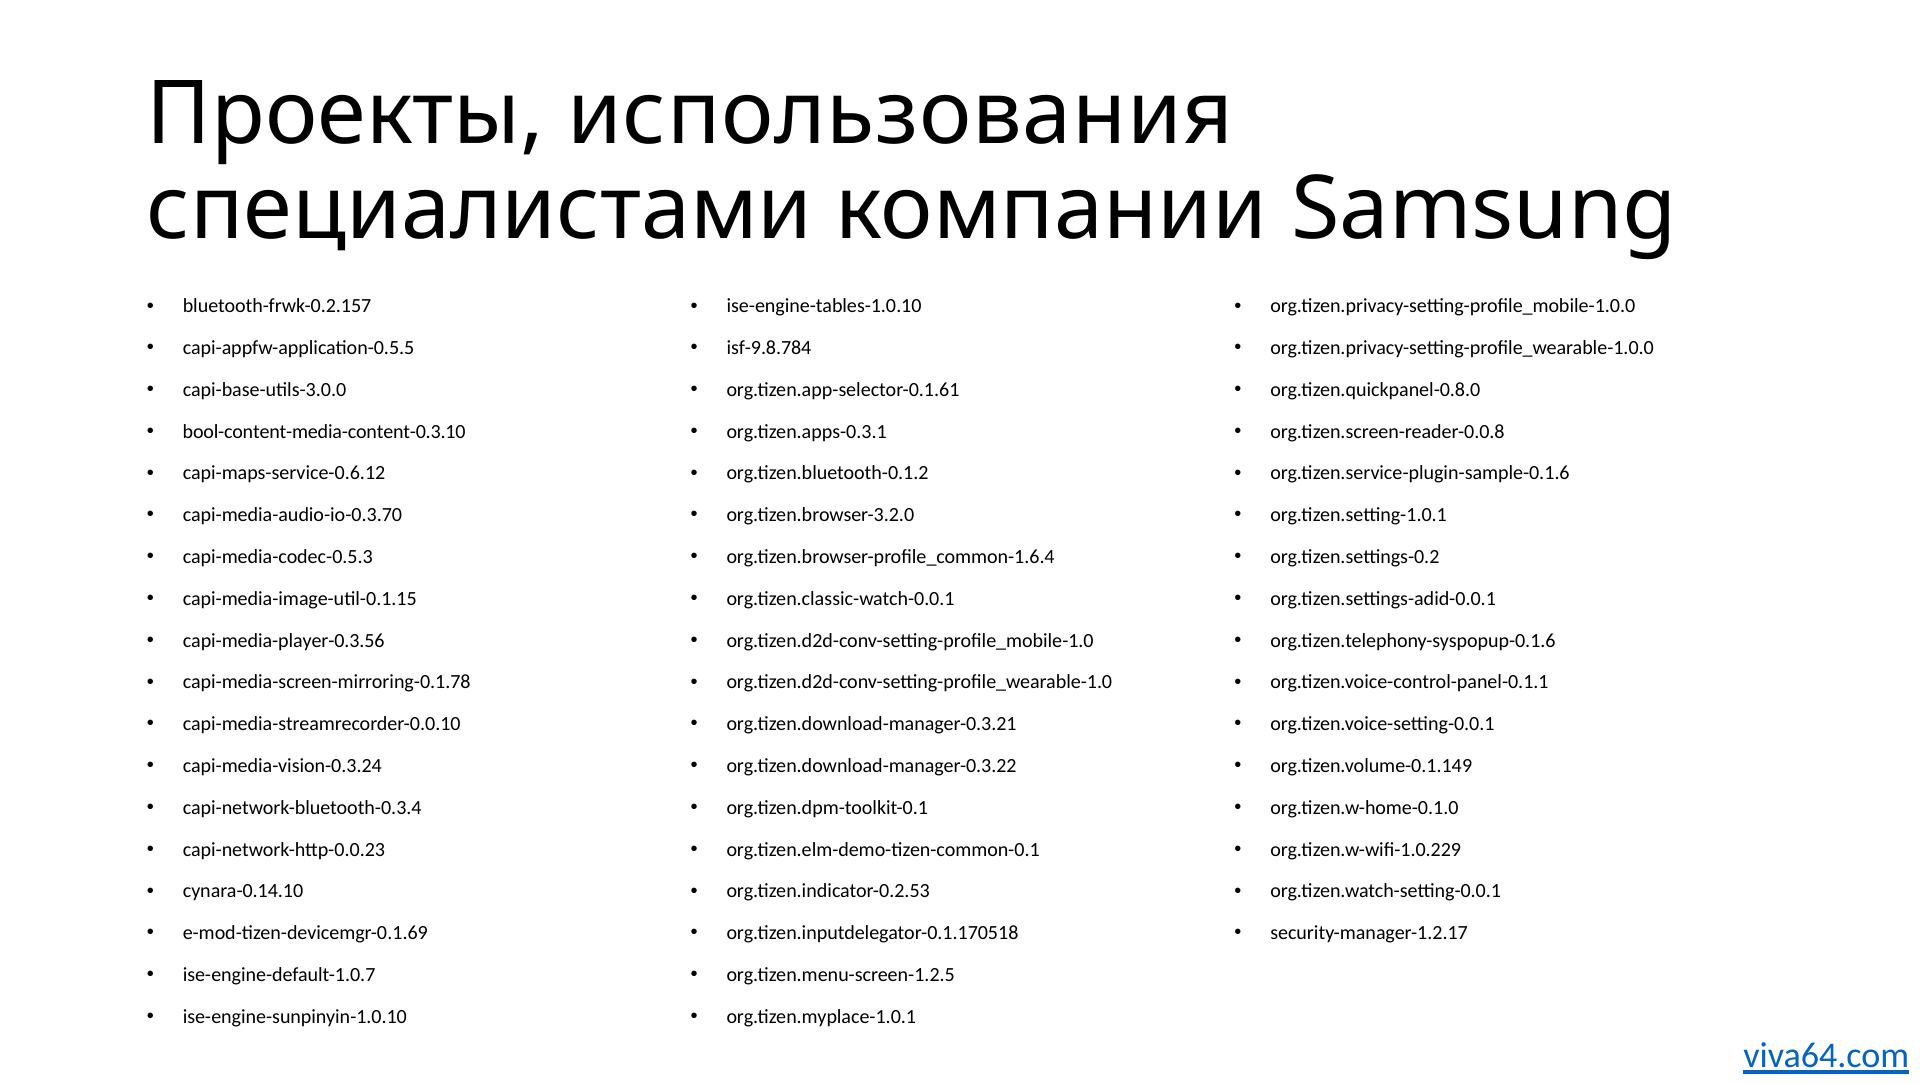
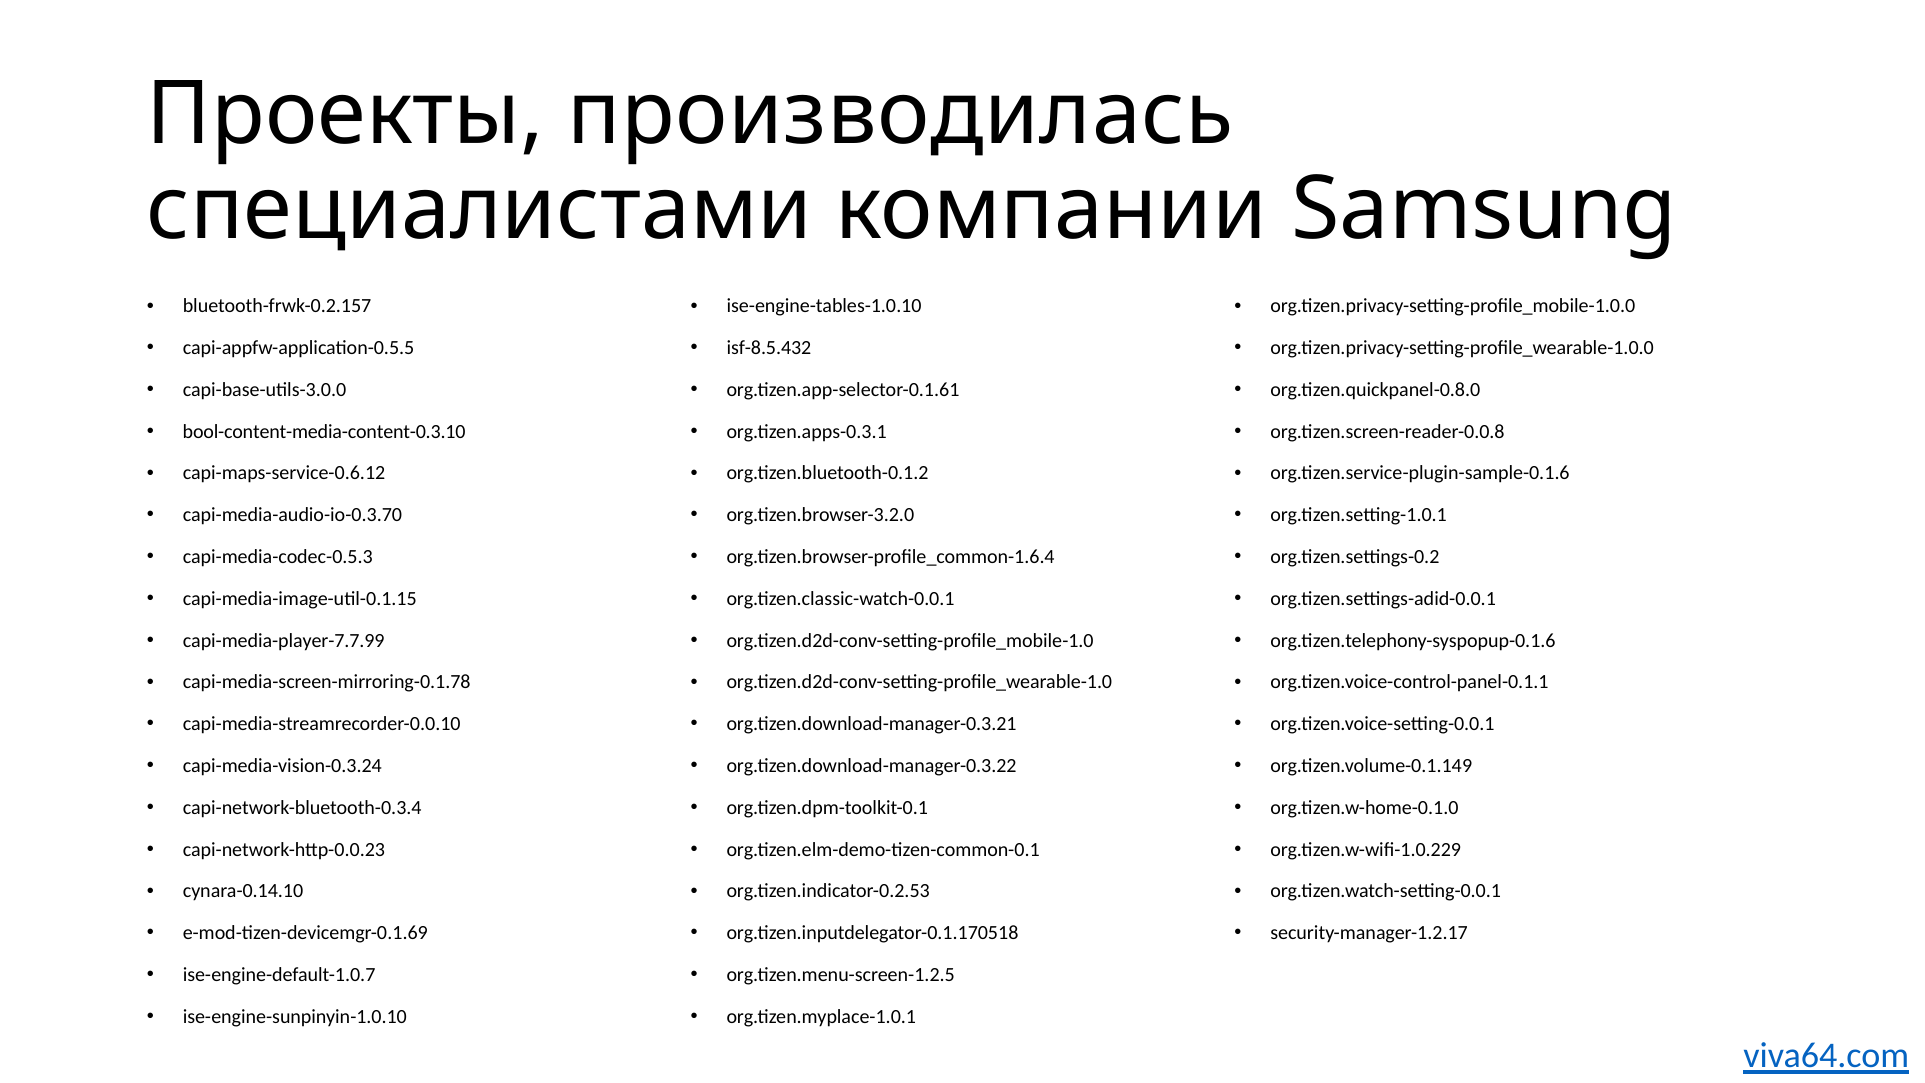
использования: использования -> производилась (901, 114)
isf-9.8.784: isf-9.8.784 -> isf-8.5.432 (769, 348)
capi-media-player-0.3.56: capi-media-player-0.3.56 -> capi-media-player-7.7.99 (284, 640)
